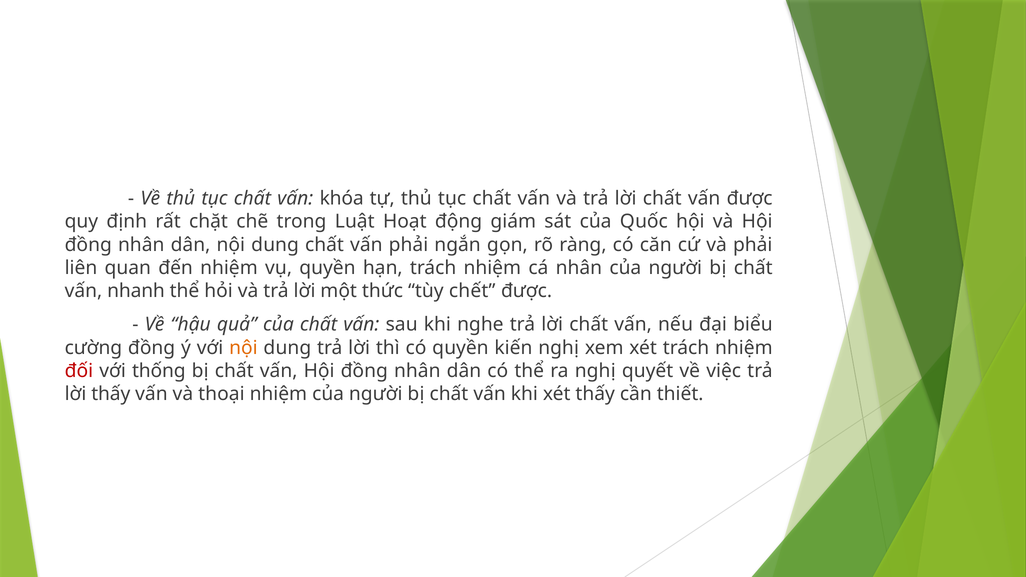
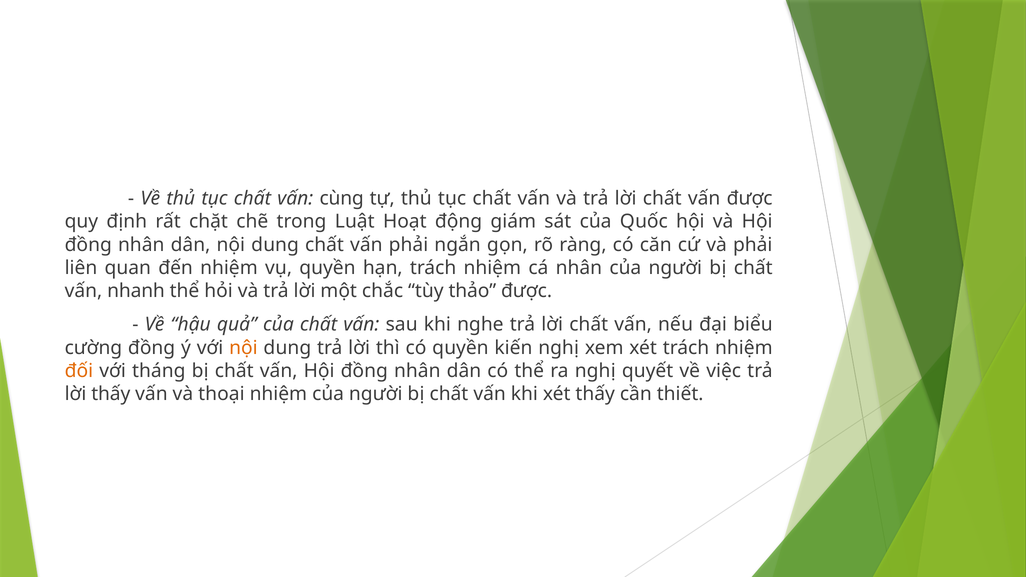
khóa: khóa -> cùng (342, 199)
thức: thức -> chắc (383, 291)
chết: chết -> thảo (472, 291)
đối colour: red -> orange (79, 371)
thống: thống -> tháng (159, 371)
